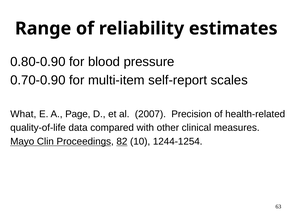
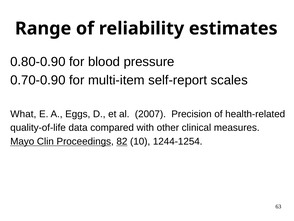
Page: Page -> Eggs (78, 114)
